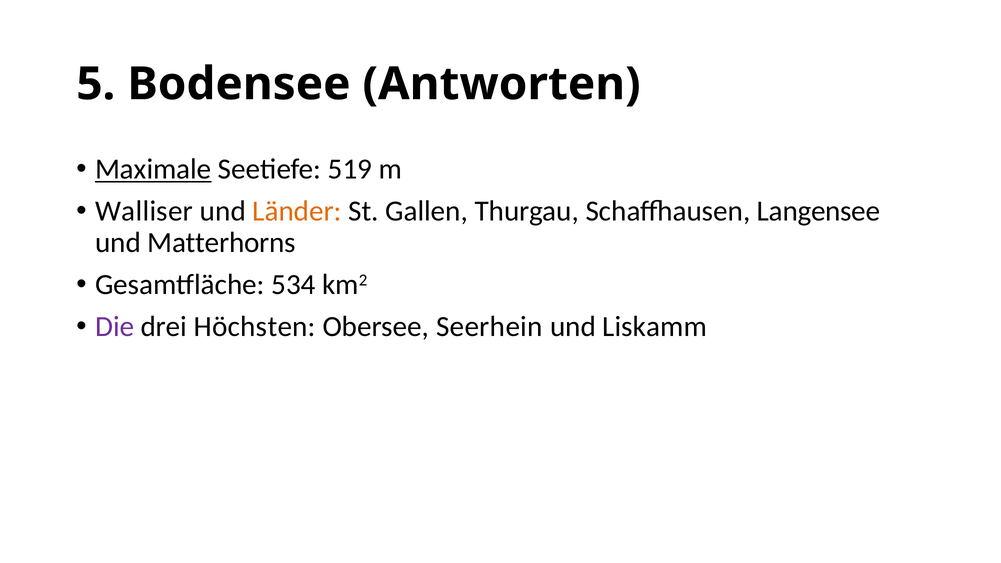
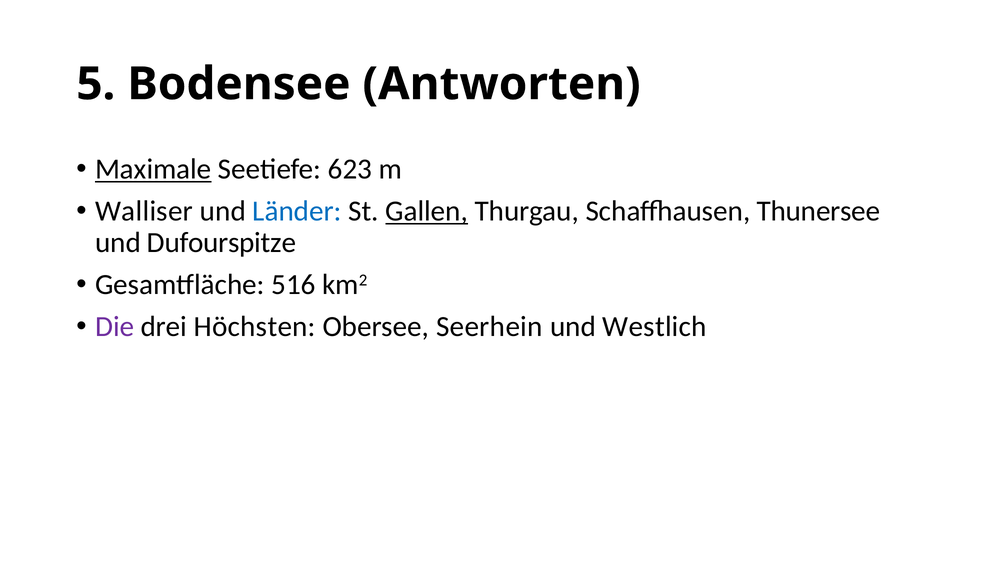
519: 519 -> 623 (350, 169)
Länder colour: orange -> blue (297, 211)
Gallen underline: none -> present (427, 211)
Langensee: Langensee -> Thunersee (818, 211)
Matterhorns: Matterhorns -> Dufourspitze (222, 243)
534: 534 -> 516 (293, 285)
Liskamm: Liskamm -> Westlich (655, 327)
